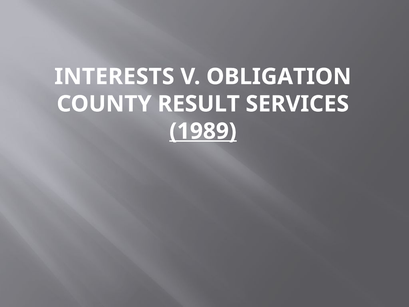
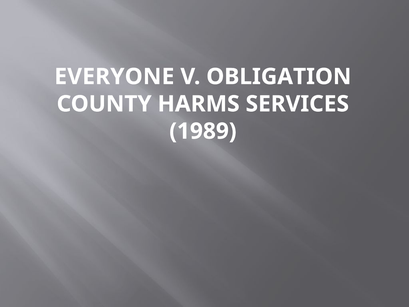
INTERESTS: INTERESTS -> EVERYONE (114, 77)
RESULT: RESULT -> HARMS (199, 104)
1989 underline: present -> none (203, 131)
